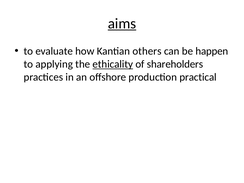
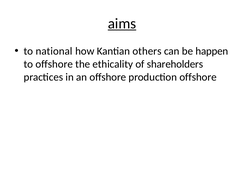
evaluate: evaluate -> national (54, 51)
to applying: applying -> offshore (54, 64)
ethicality underline: present -> none (113, 64)
production practical: practical -> offshore (198, 77)
